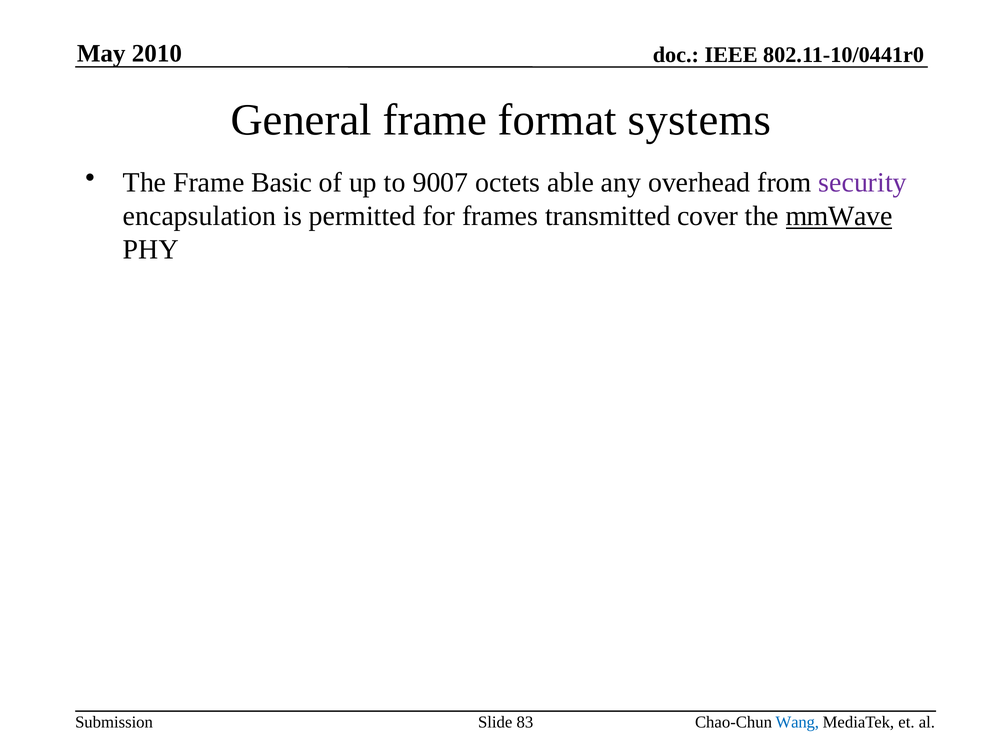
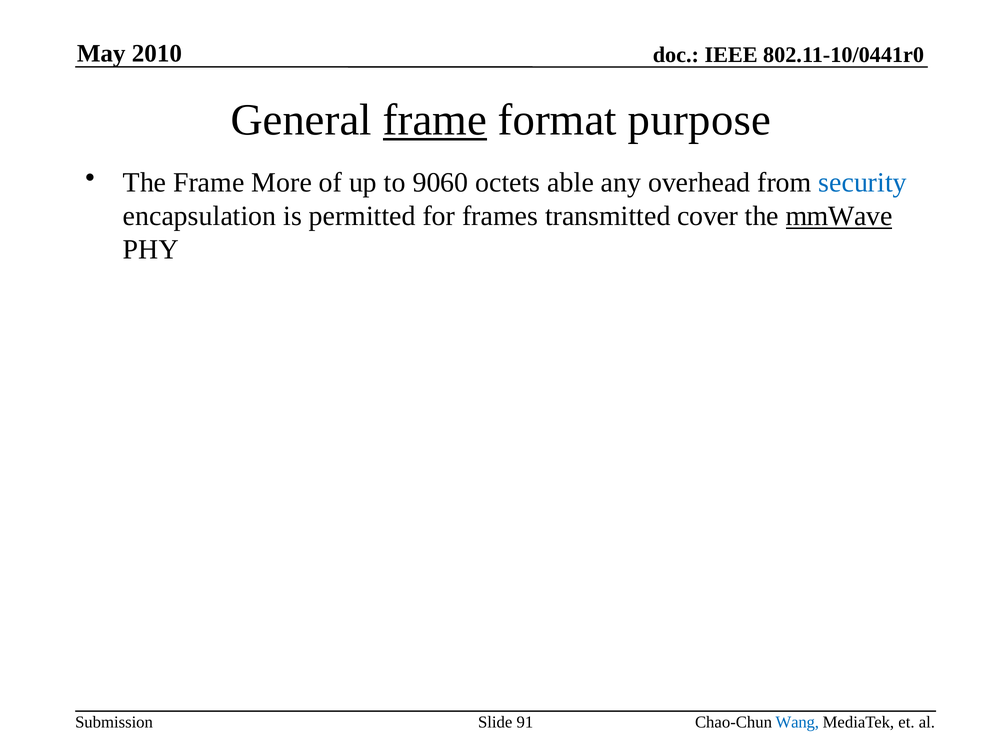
frame underline: none -> present (435, 120)
systems: systems -> purpose (700, 120)
Basic: Basic -> More (282, 183)
9007: 9007 -> 9060 (440, 183)
security colour: purple -> blue (863, 183)
83: 83 -> 91 (525, 721)
